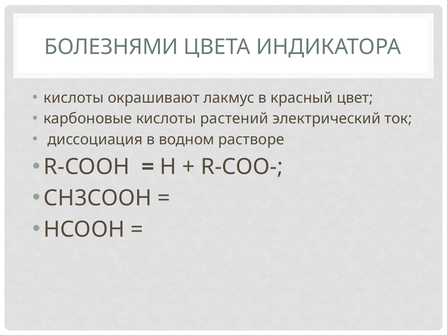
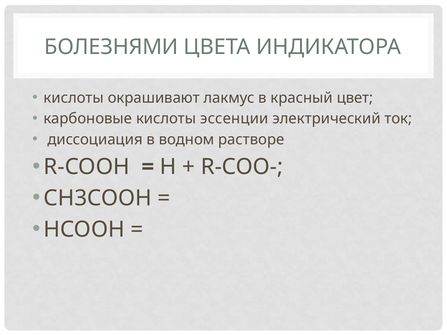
растений: растений -> эссенции (234, 119)
